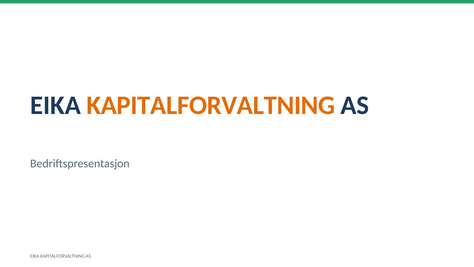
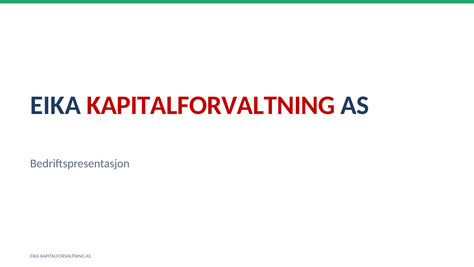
KAPITALFORVALTNING colour: orange -> red (211, 105)
